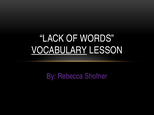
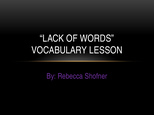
VOCABULARY underline: present -> none (59, 50)
